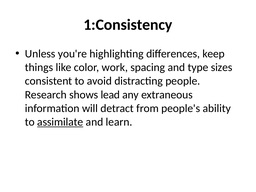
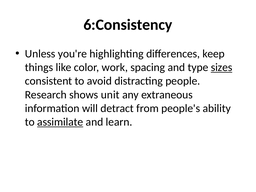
1:Consistency: 1:Consistency -> 6:Consistency (128, 25)
sizes underline: none -> present (222, 67)
lead: lead -> unit (110, 95)
